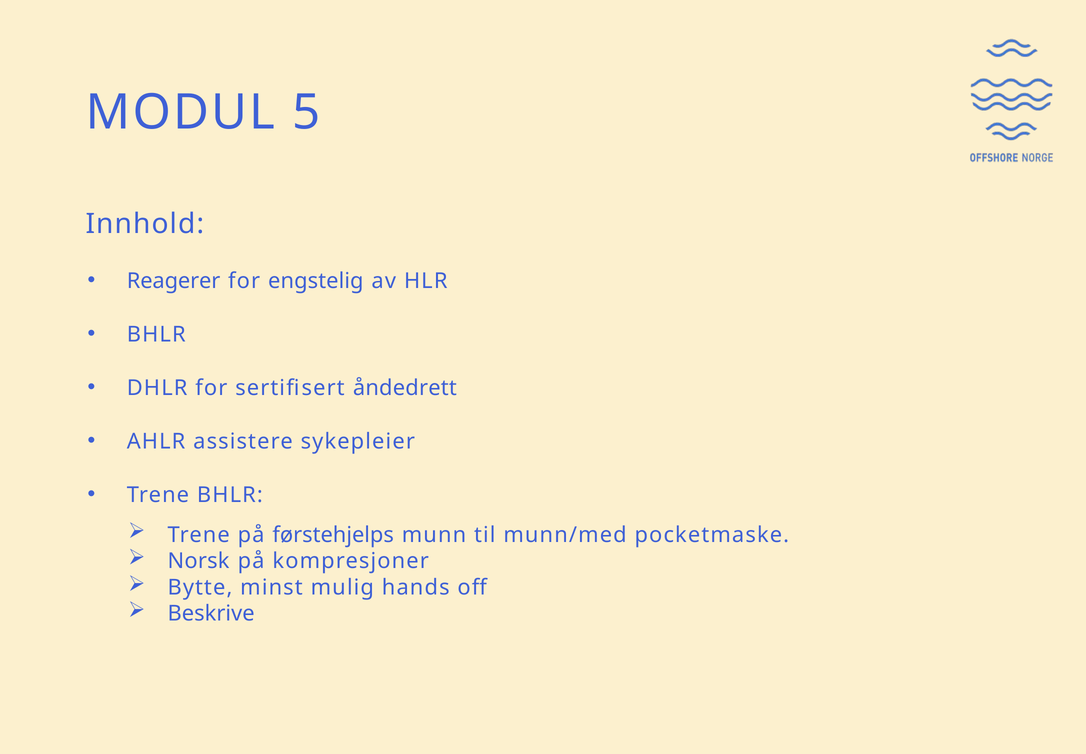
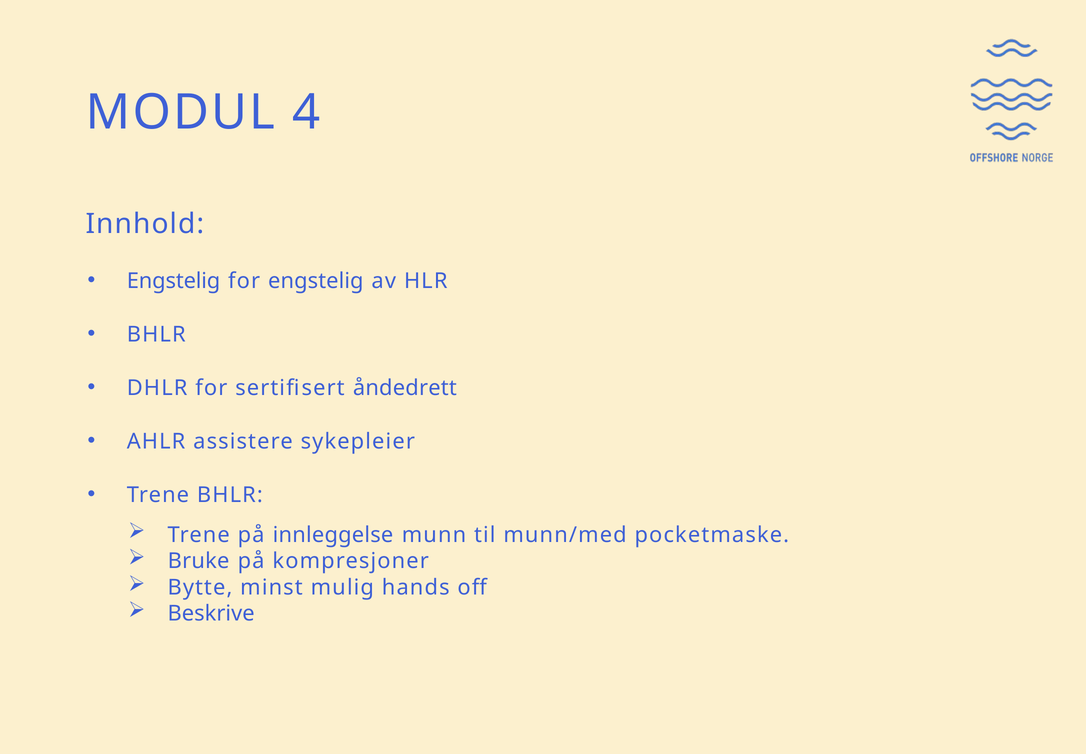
5: 5 -> 4 (306, 113)
Reagerer: Reagerer -> Engstelig (174, 281)
førstehjelps: førstehjelps -> innleggelse (333, 535)
Norsk: Norsk -> Bruke (199, 561)
